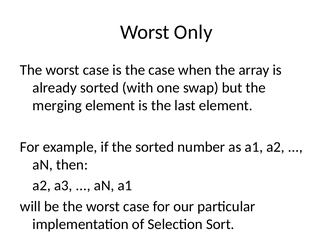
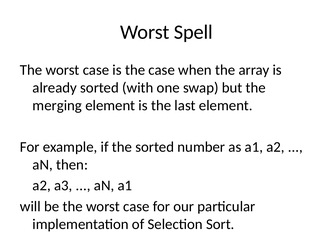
Only: Only -> Spell (193, 32)
